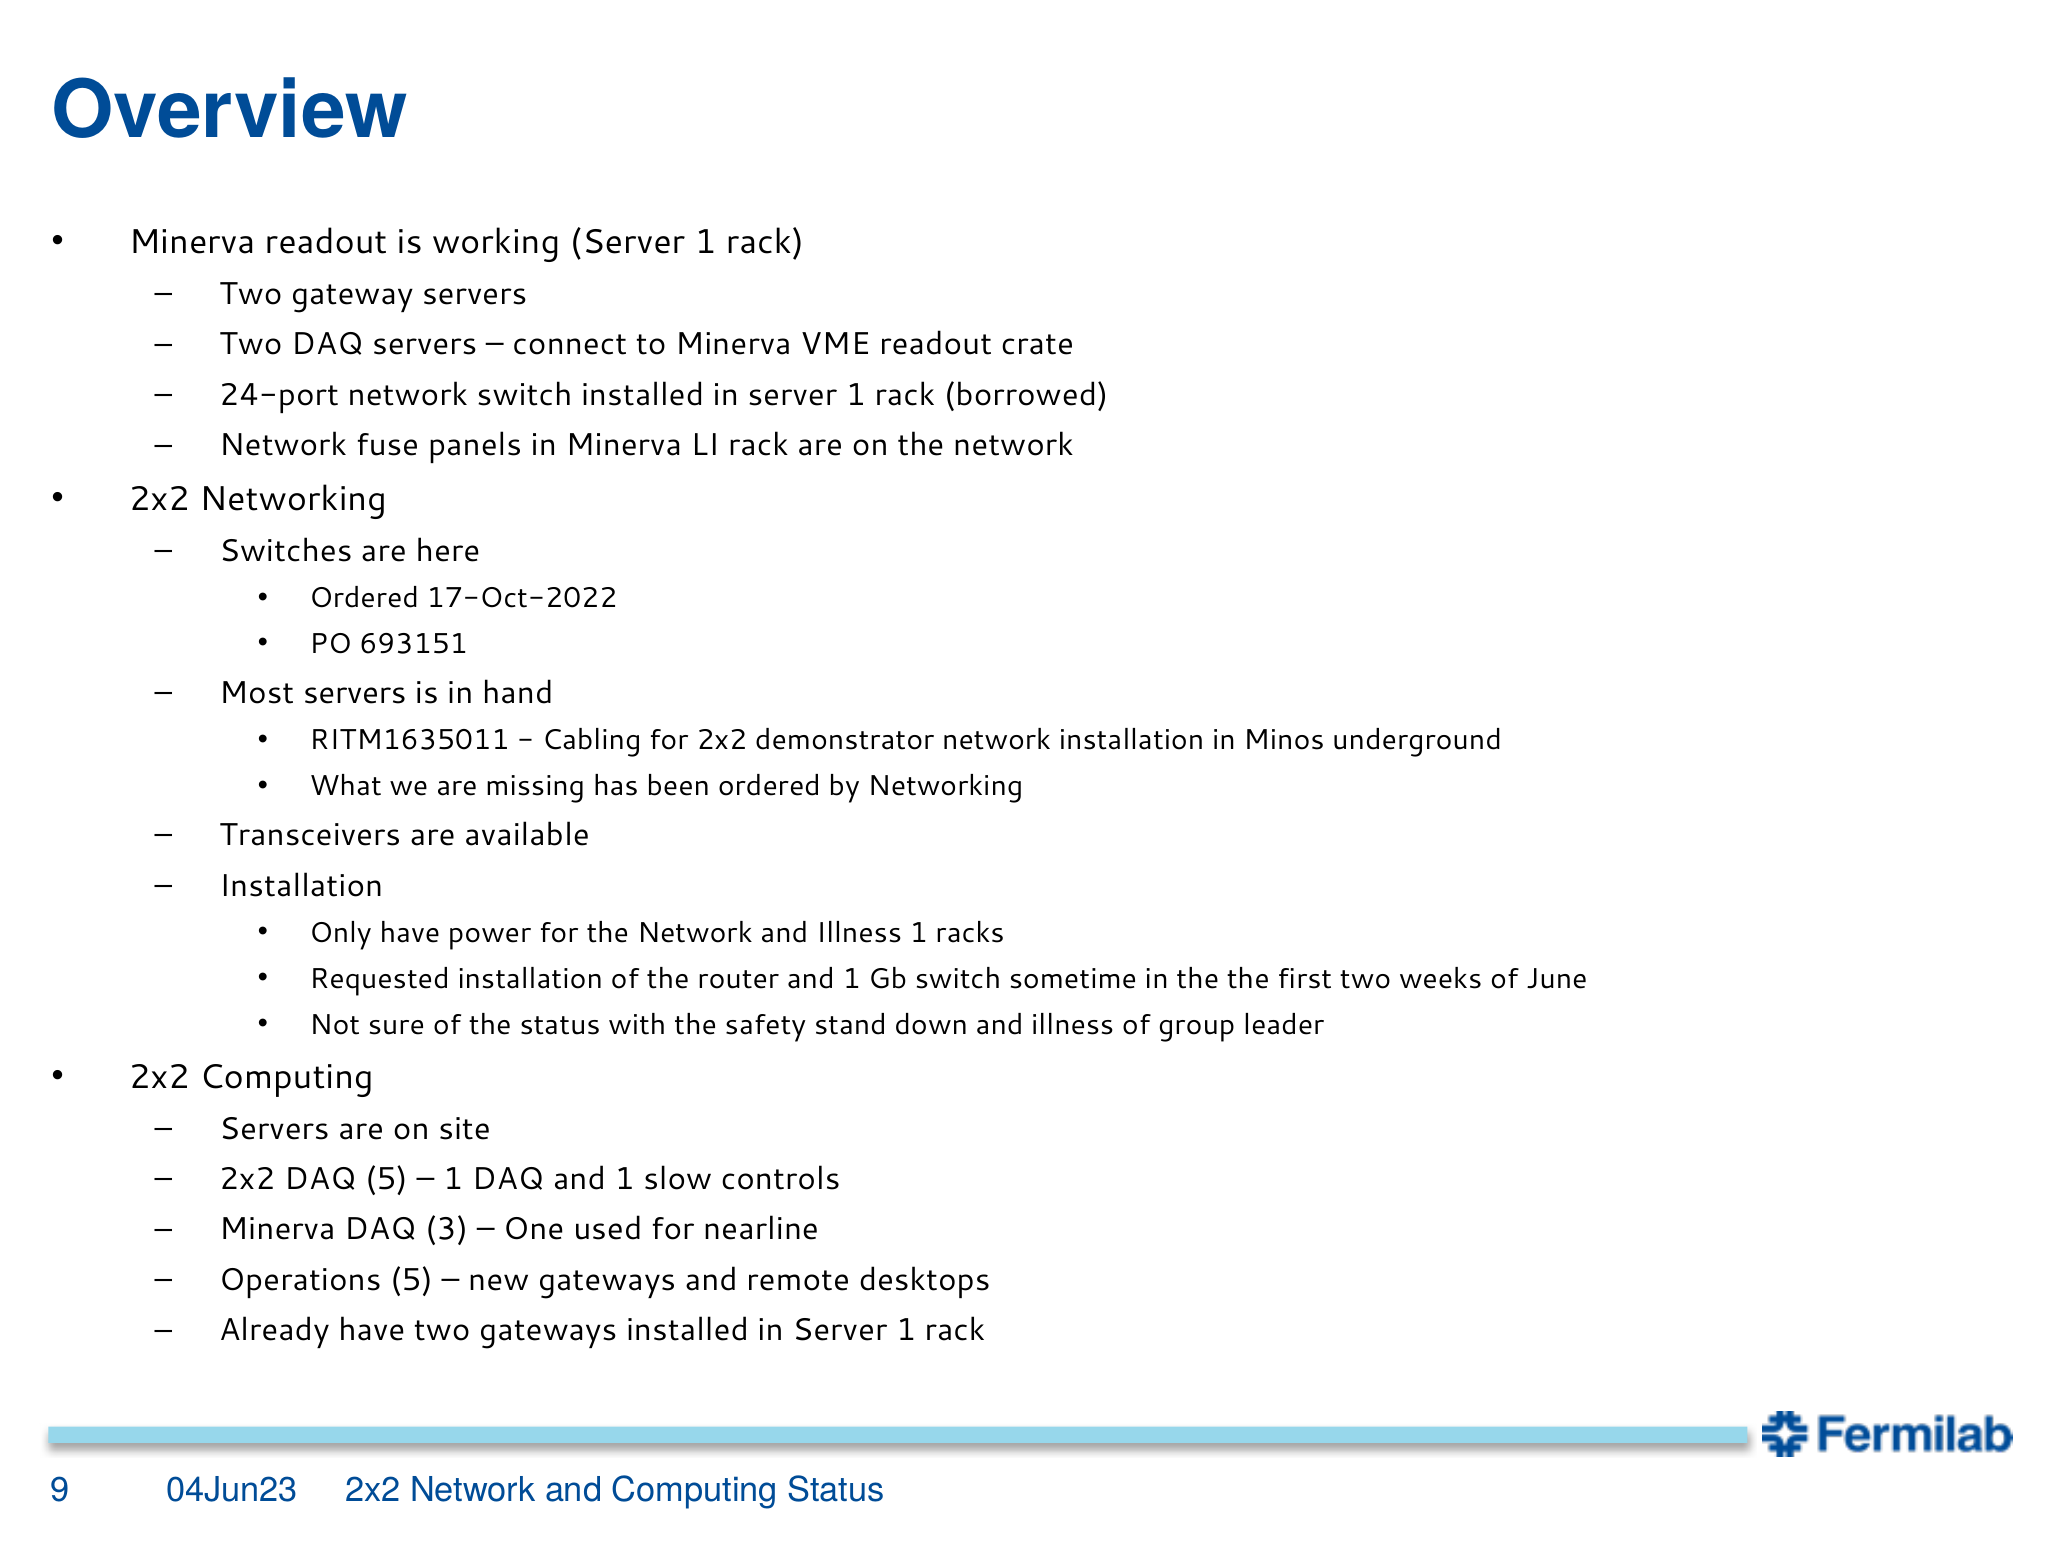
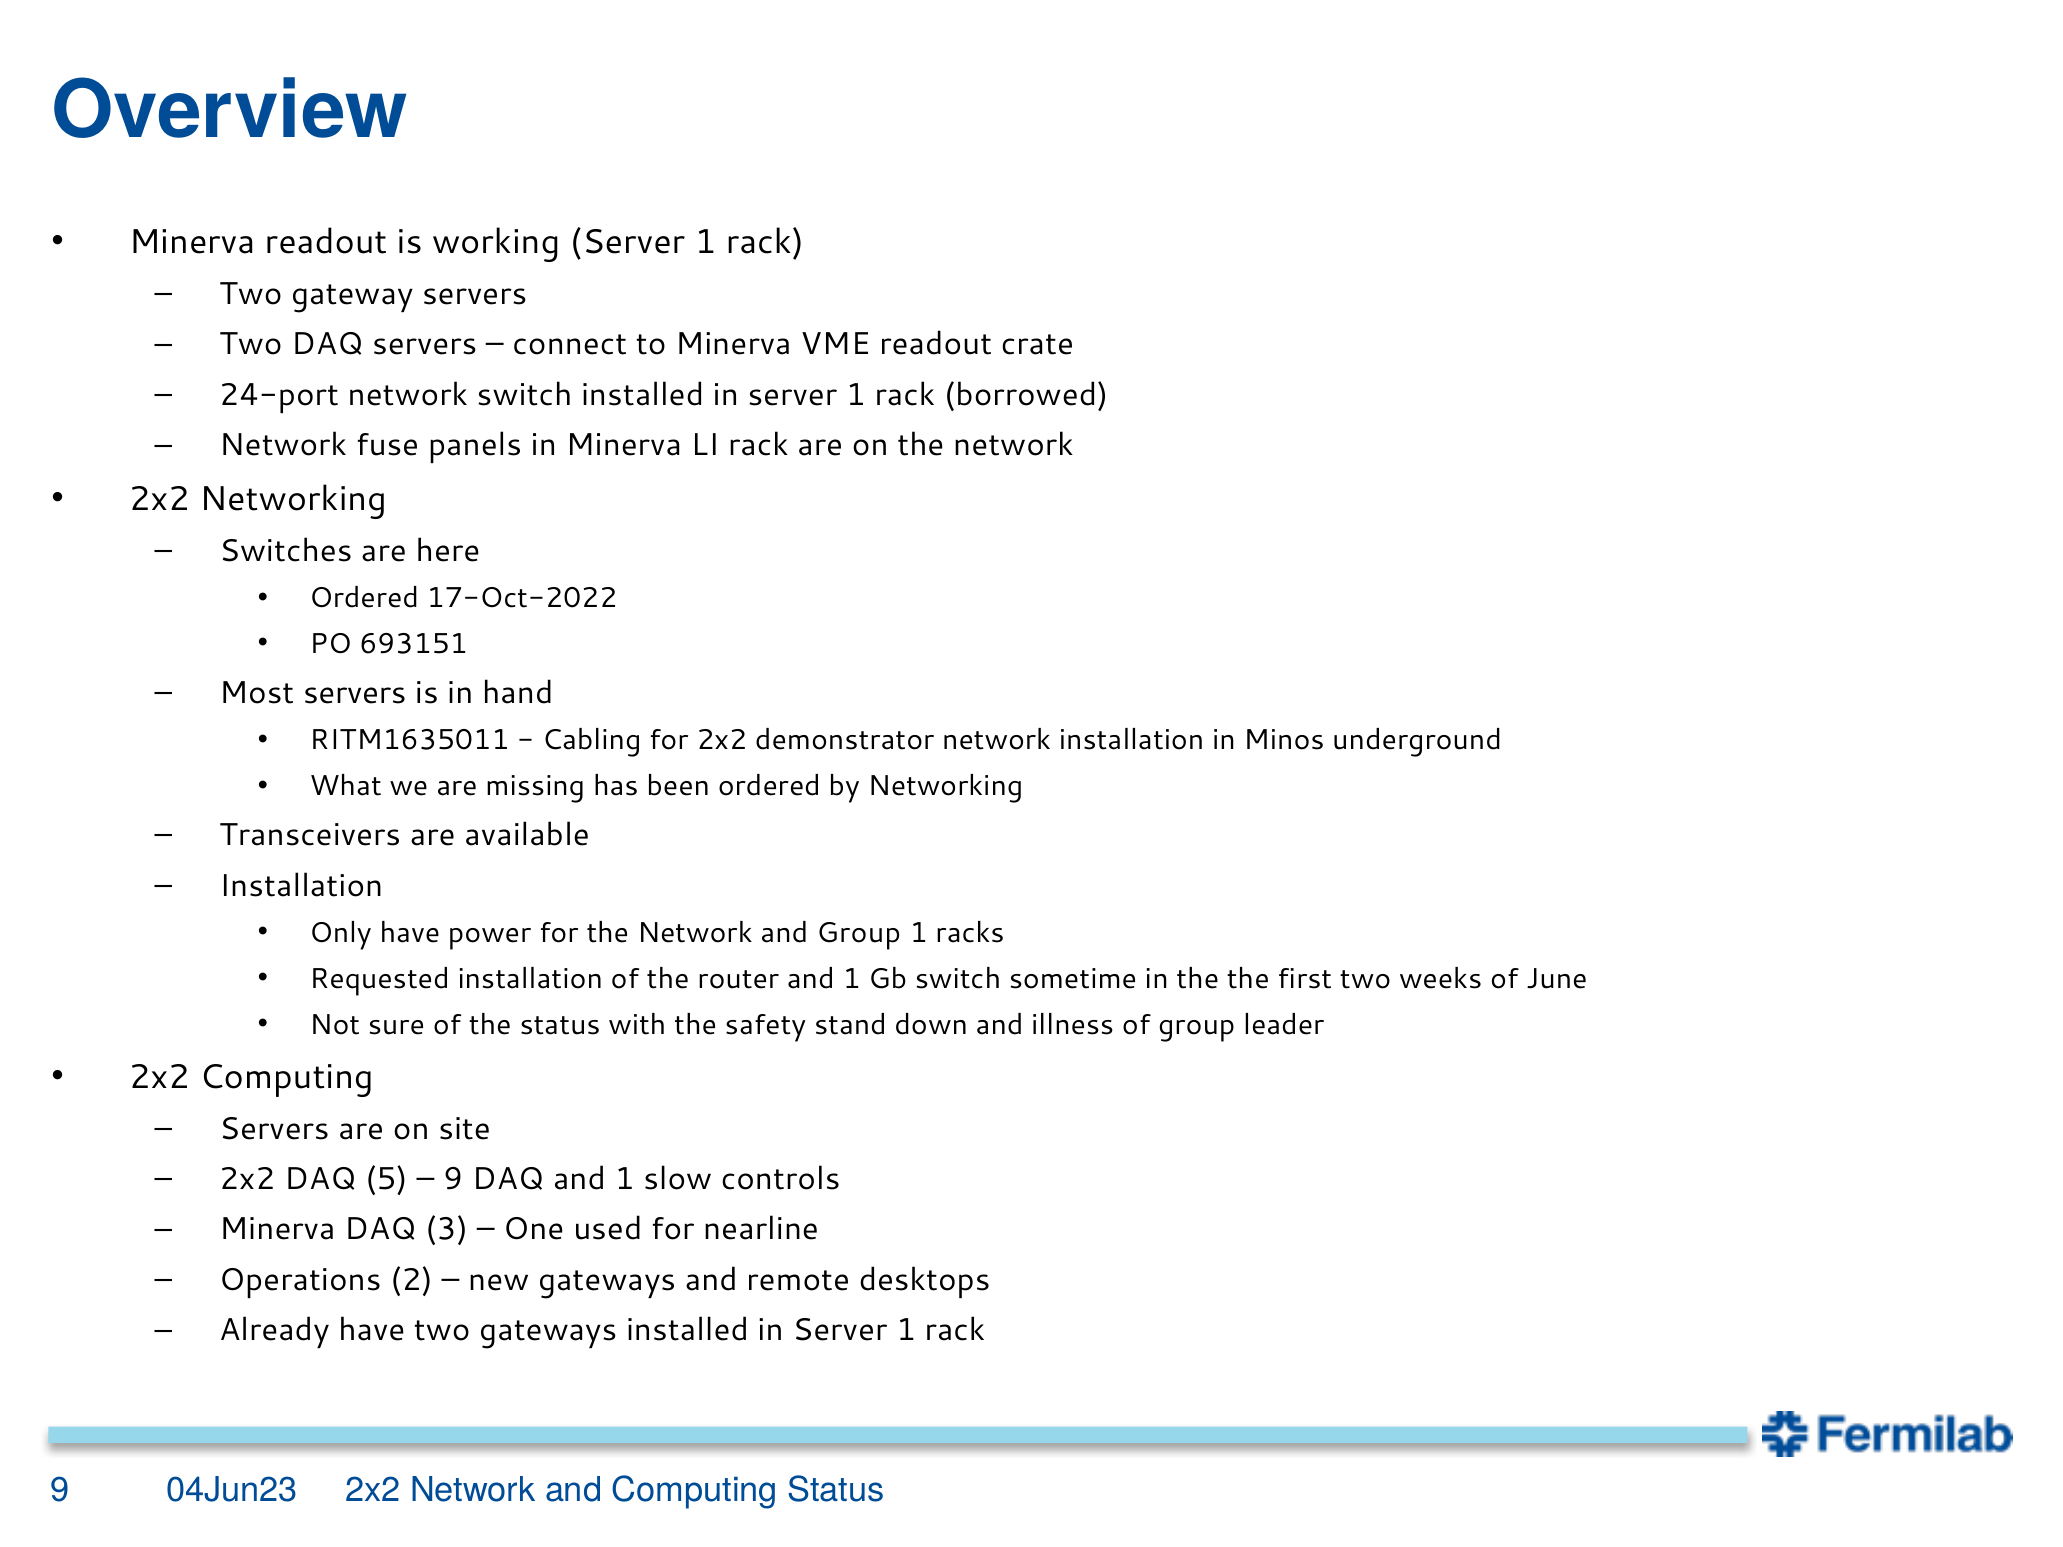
Network and Illness: Illness -> Group (859, 933)
1: 1 -> 9 (453, 1179)
Operations 5: 5 -> 2 (412, 1280)
